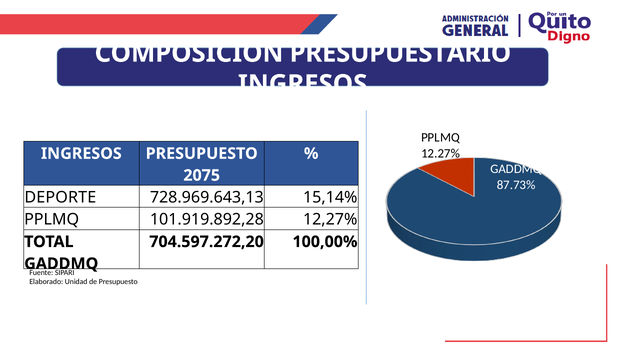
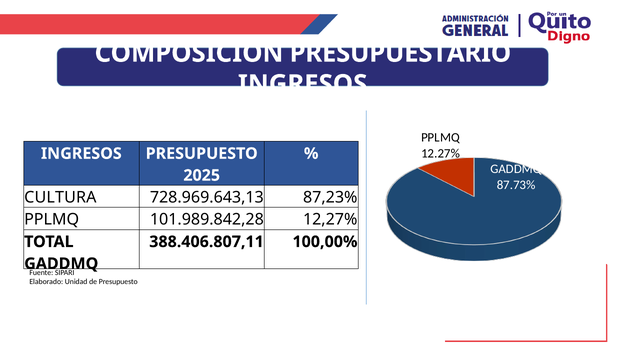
2075: 2075 -> 2025 (202, 175)
DEPORTE: DEPORTE -> CULTURA (60, 197)
15,14%: 15,14% -> 87,23% (330, 197)
101.919.892,28: 101.919.892,28 -> 101.989.842,28 (207, 219)
704.597.272,20: 704.597.272,20 -> 388.406.807,11 (207, 242)
